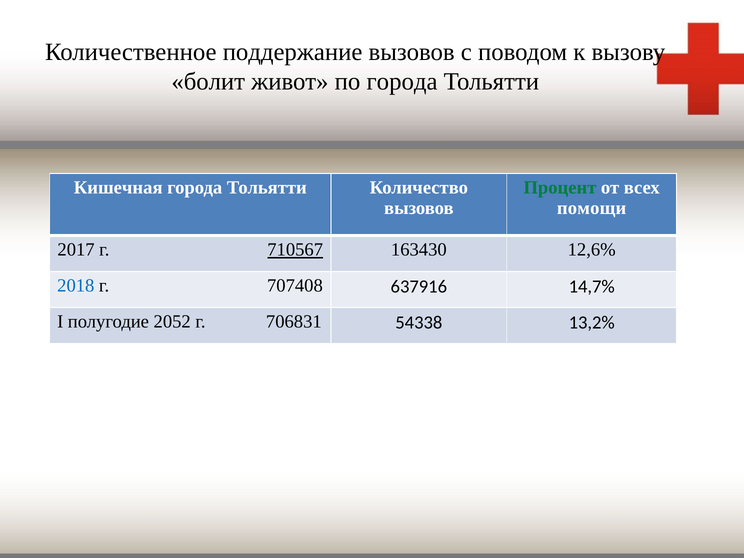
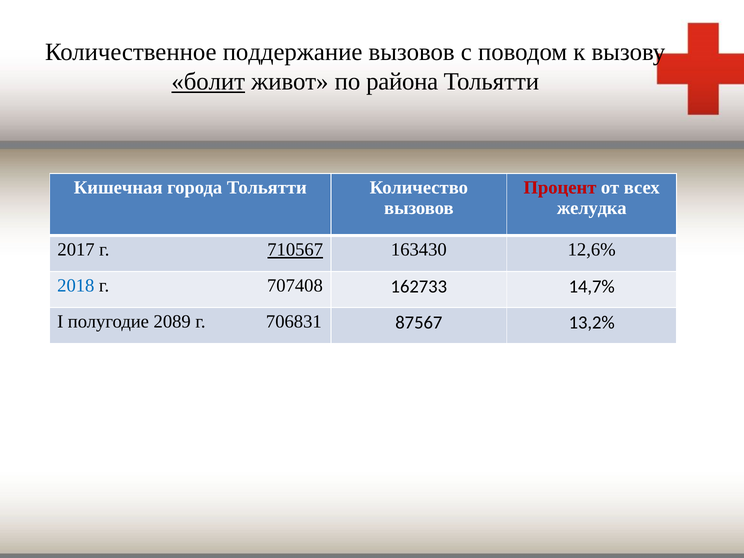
болит underline: none -> present (208, 82)
по города: города -> района (402, 82)
Процент colour: green -> red (560, 188)
помощи: помощи -> желудка (592, 208)
637916: 637916 -> 162733 (419, 287)
2052: 2052 -> 2089 (172, 322)
54338: 54338 -> 87567 (419, 323)
